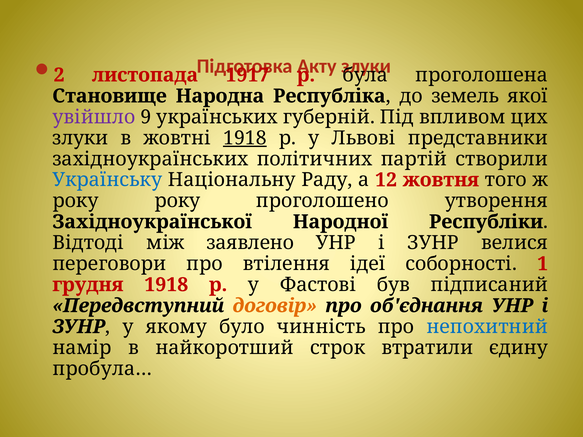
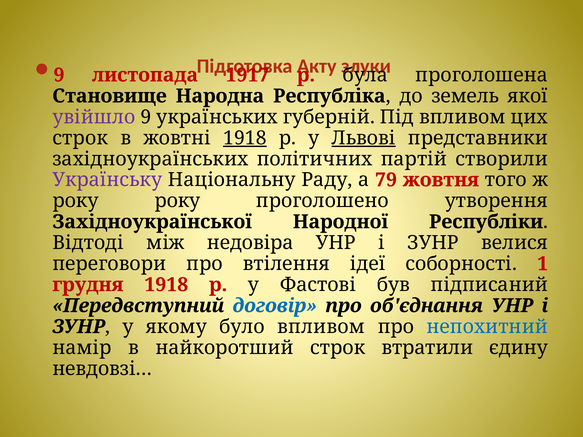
2: 2 -> 9 (59, 75)
злуки: злуки -> строк (80, 138)
Львові underline: none -> present (364, 138)
Українську colour: blue -> purple (107, 180)
12: 12 -> 79 (386, 180)
заявлено: заявлено -> недовіра (250, 243)
договір colour: orange -> blue (275, 306)
було чинність: чинність -> впливом (321, 327)
пробула…: пробула… -> невдовзі… (102, 369)
